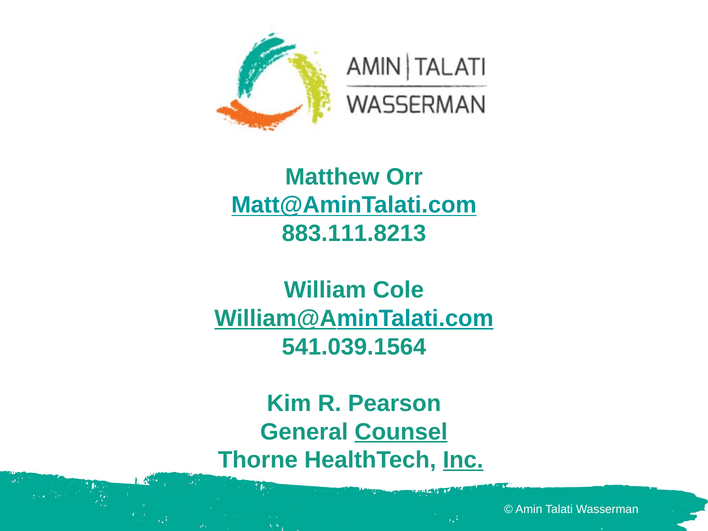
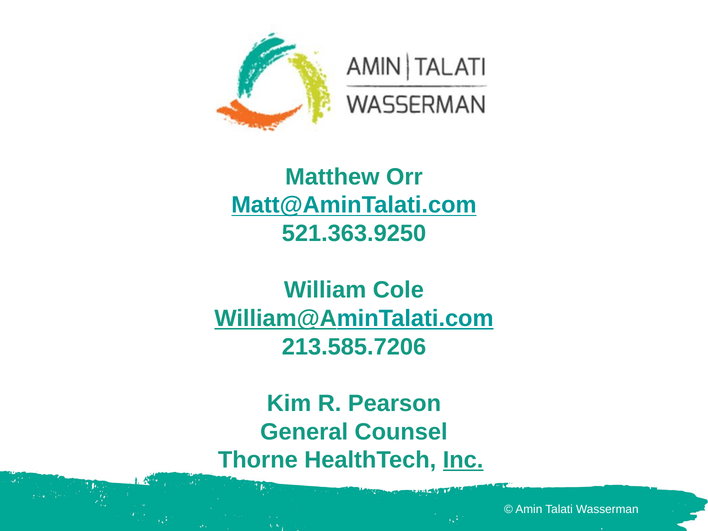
883.111.8213: 883.111.8213 -> 521.363.9250 (354, 233)
541.039.1564: 541.039.1564 -> 213.585.7206 (354, 347)
Counsel underline: present -> none (401, 432)
